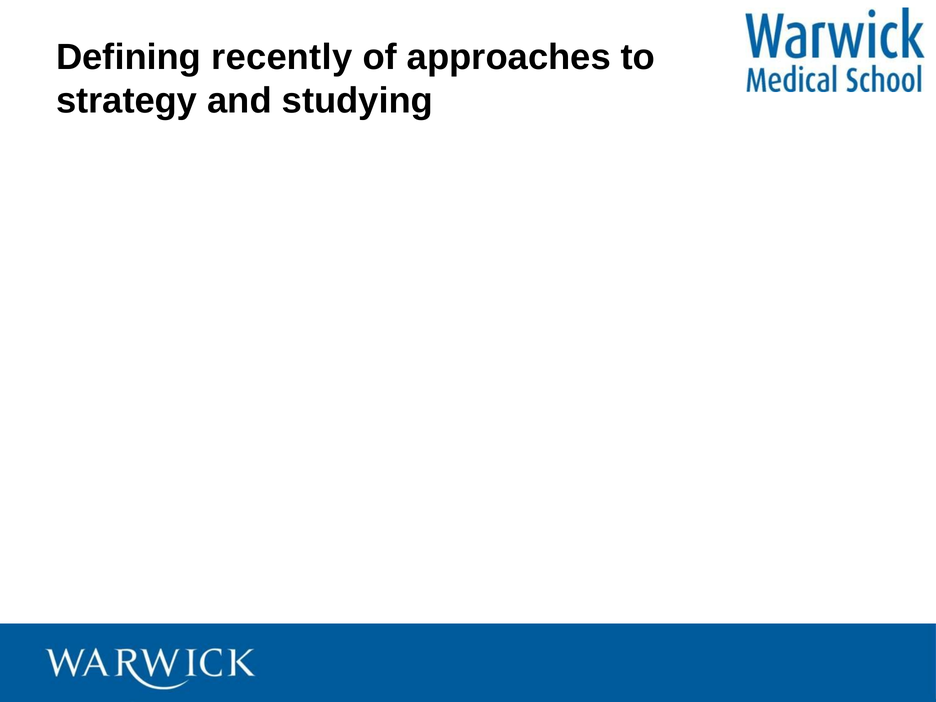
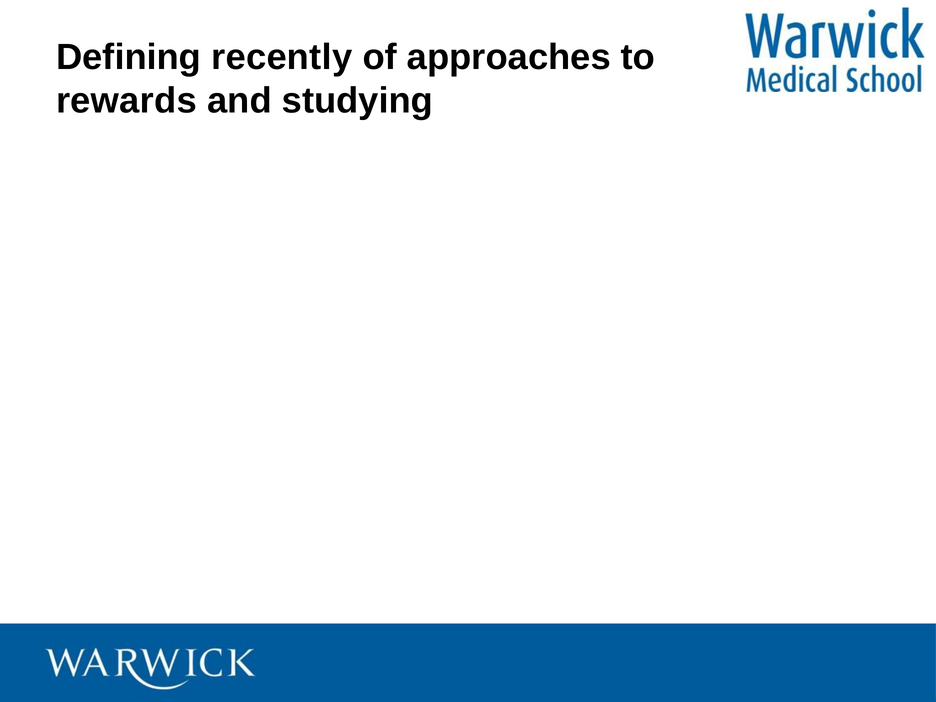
strategy: strategy -> rewards (126, 101)
